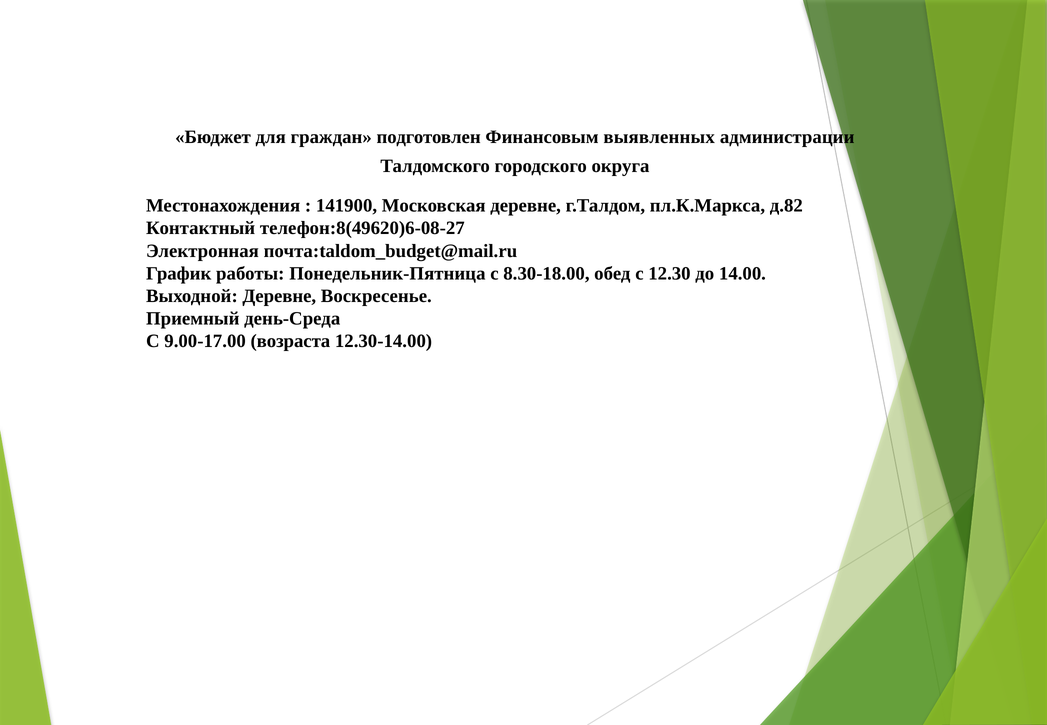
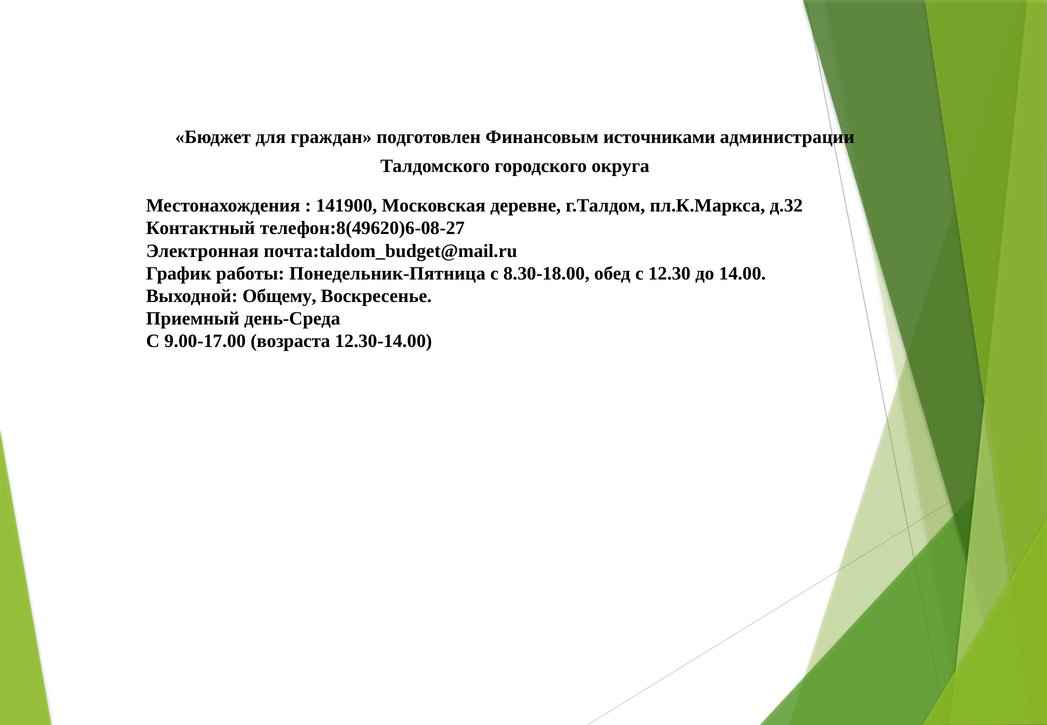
выявленных: выявленных -> источниками (659, 137)
д.82: д.82 -> д.32 (786, 206)
Выходной Деревне: Деревне -> Общему (279, 296)
